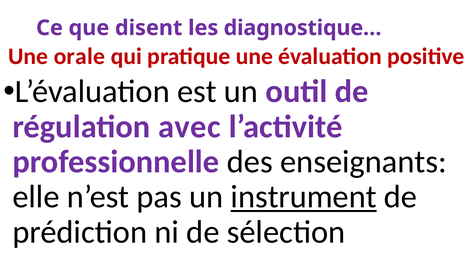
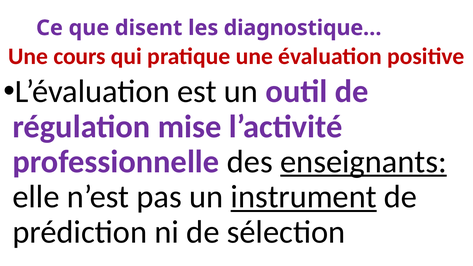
orale: orale -> cours (80, 56)
avec: avec -> mise (190, 127)
enseignants underline: none -> present (363, 162)
